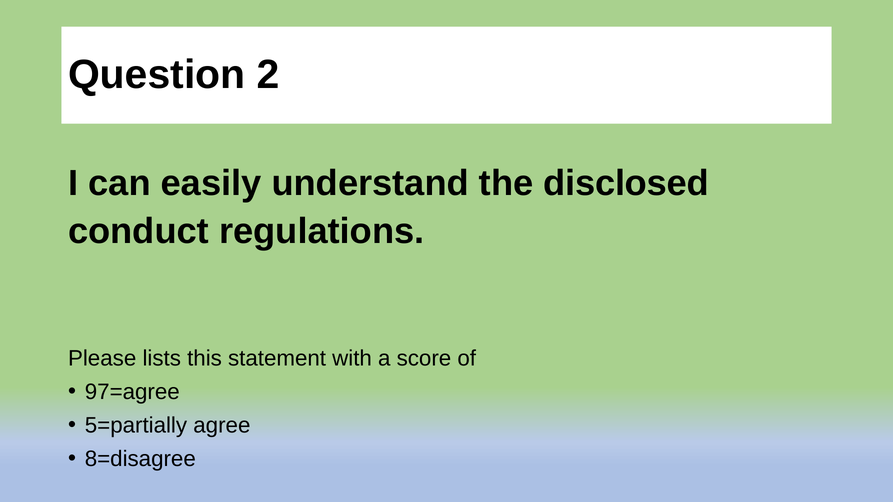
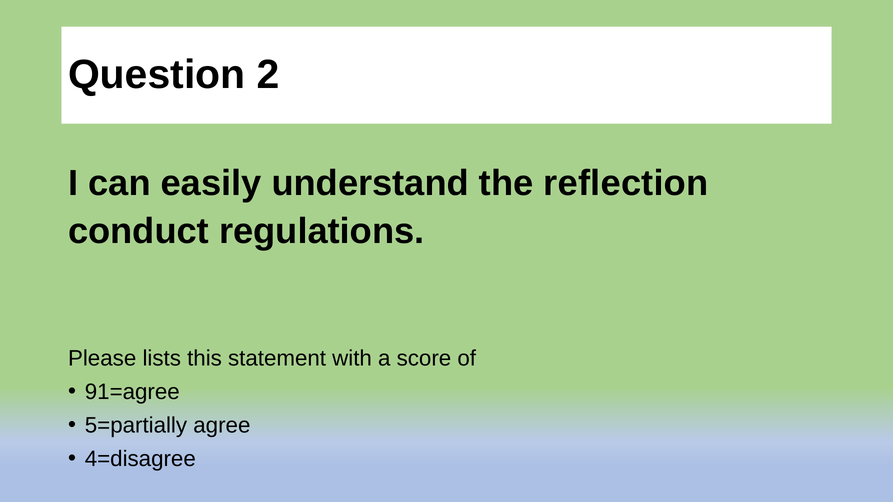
disclosed: disclosed -> reflection (626, 183)
97=agree: 97=agree -> 91=agree (132, 392)
8=disagree: 8=disagree -> 4=disagree (140, 459)
